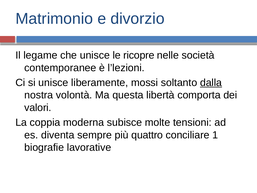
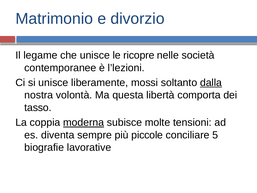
valori: valori -> tasso (38, 107)
moderna underline: none -> present (84, 122)
quattro: quattro -> piccole (147, 135)
1: 1 -> 5 (215, 135)
